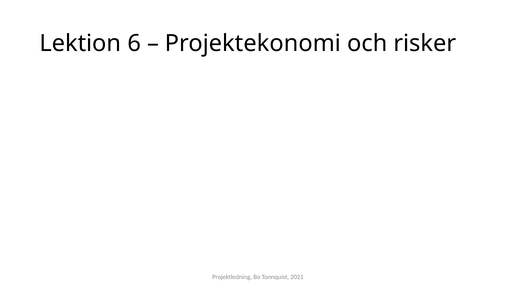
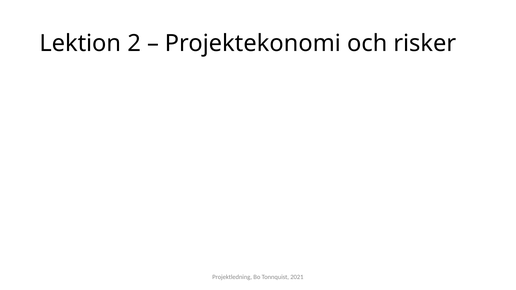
6: 6 -> 2 (134, 43)
